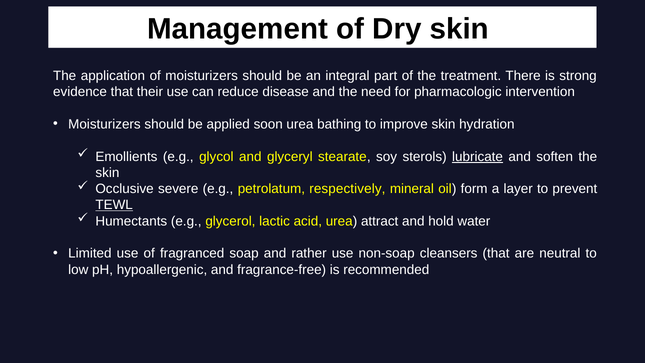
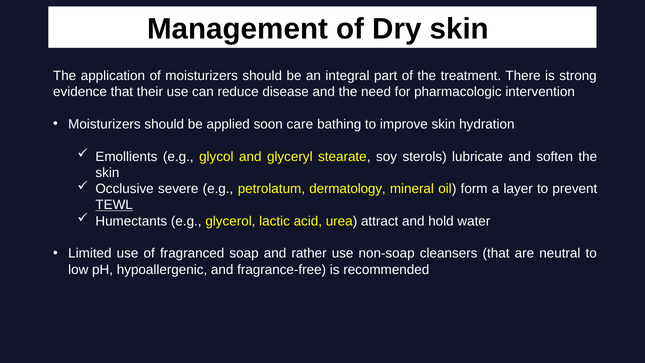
soon urea: urea -> care (300, 124)
lubricate underline: present -> none (478, 157)
respectively: respectively -> dermatology (347, 189)
